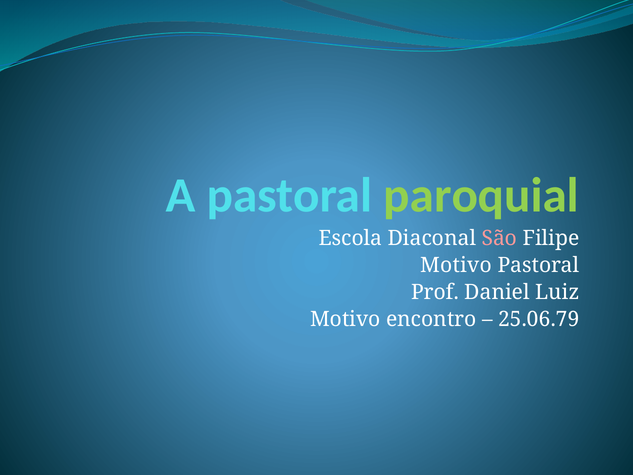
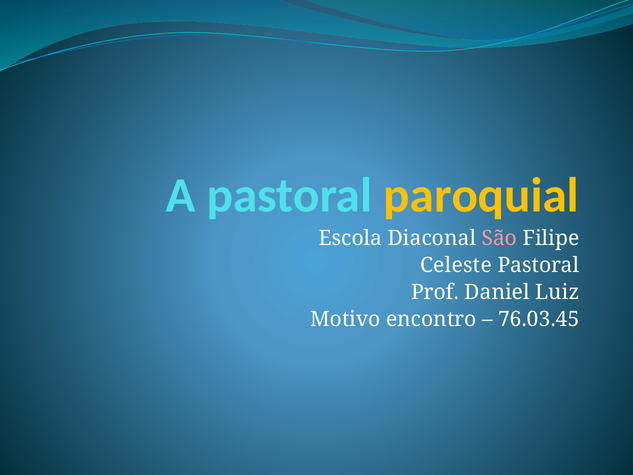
paroquial colour: light green -> yellow (481, 195)
Motivo: Motivo -> Celeste (456, 265)
25.06.79: 25.06.79 -> 76.03.45 (539, 319)
